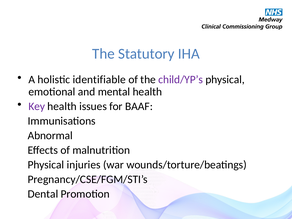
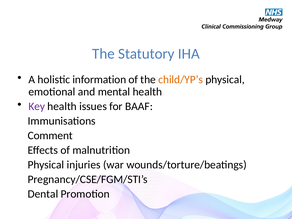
identifiable: identifiable -> information (99, 80)
child/YP’s colour: purple -> orange (181, 80)
Abnormal: Abnormal -> Comment (50, 136)
